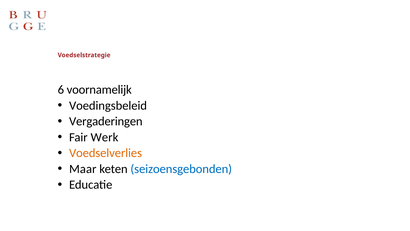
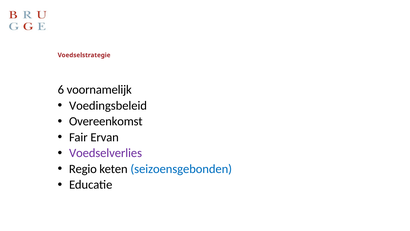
Vergaderingen: Vergaderingen -> Overeenkomst (106, 121)
Werk: Werk -> Ervan (105, 137)
Voedselverlies colour: orange -> purple (106, 153)
Maar: Maar -> Regio (83, 169)
